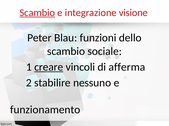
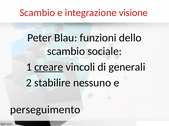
Scambio underline: present -> none (37, 13)
afferma: afferma -> generali (127, 67)
funzionamento: funzionamento -> perseguimento (45, 110)
